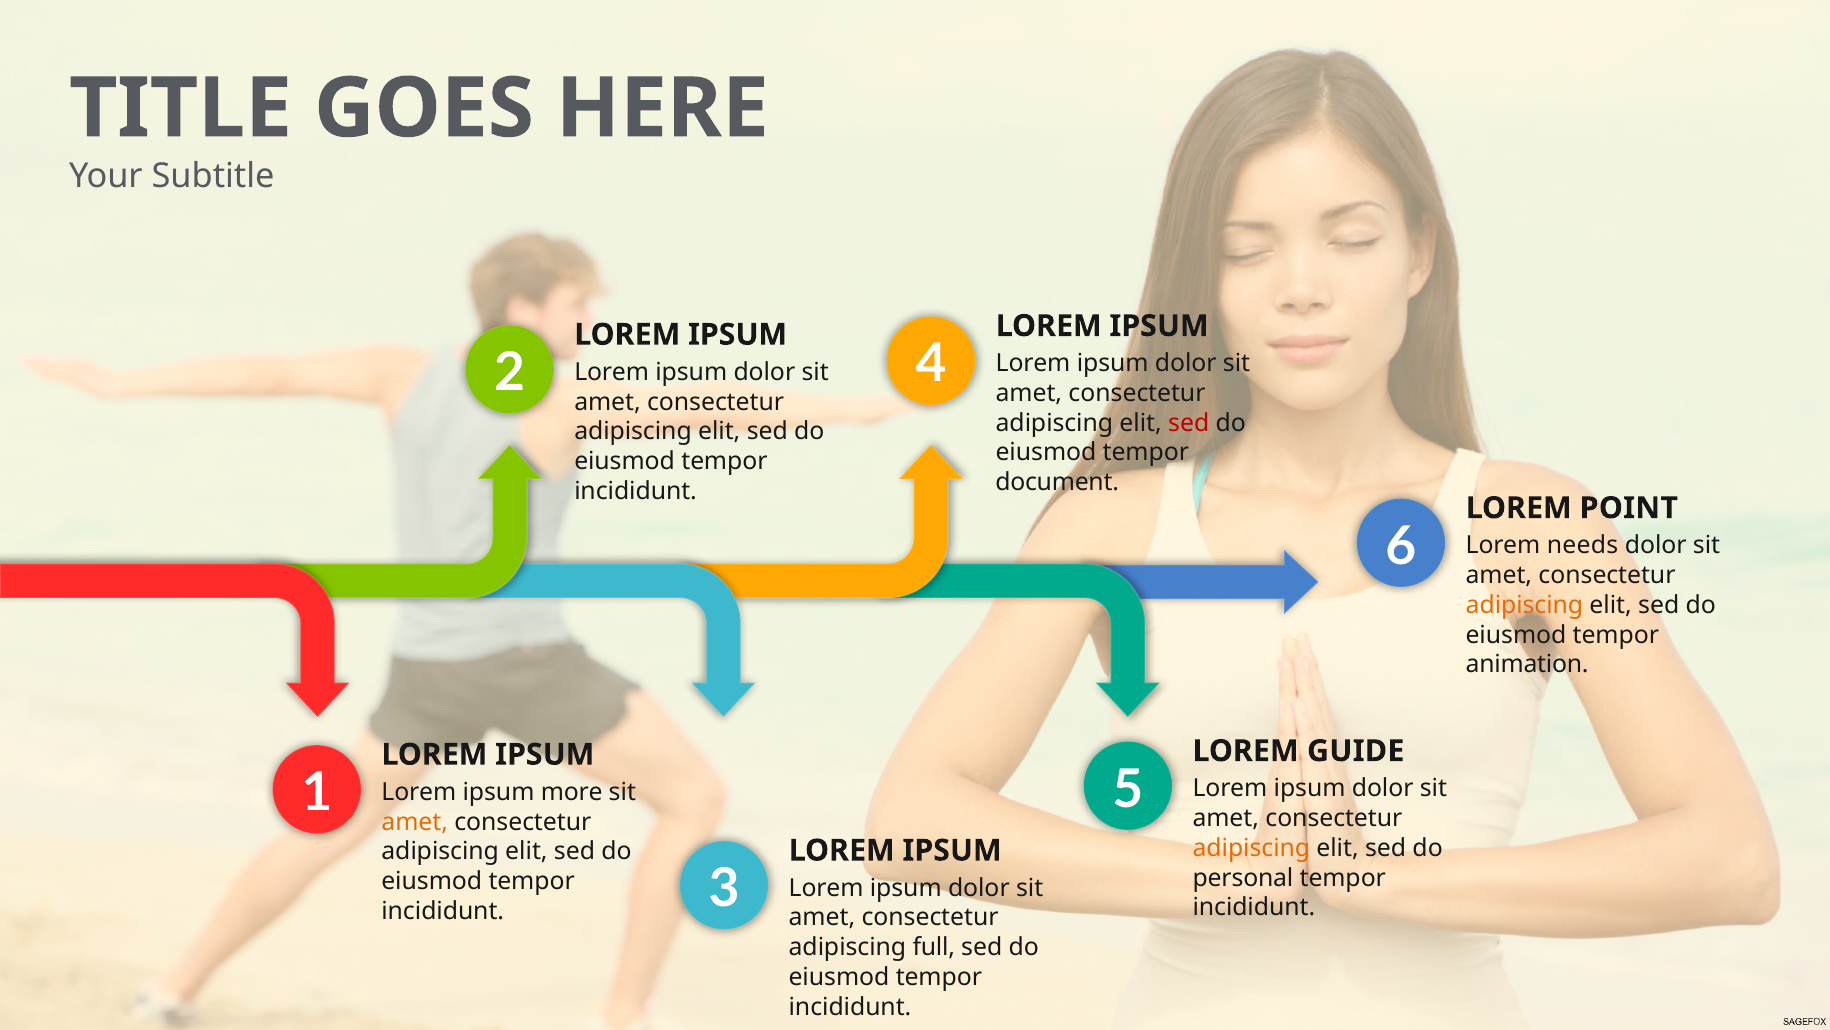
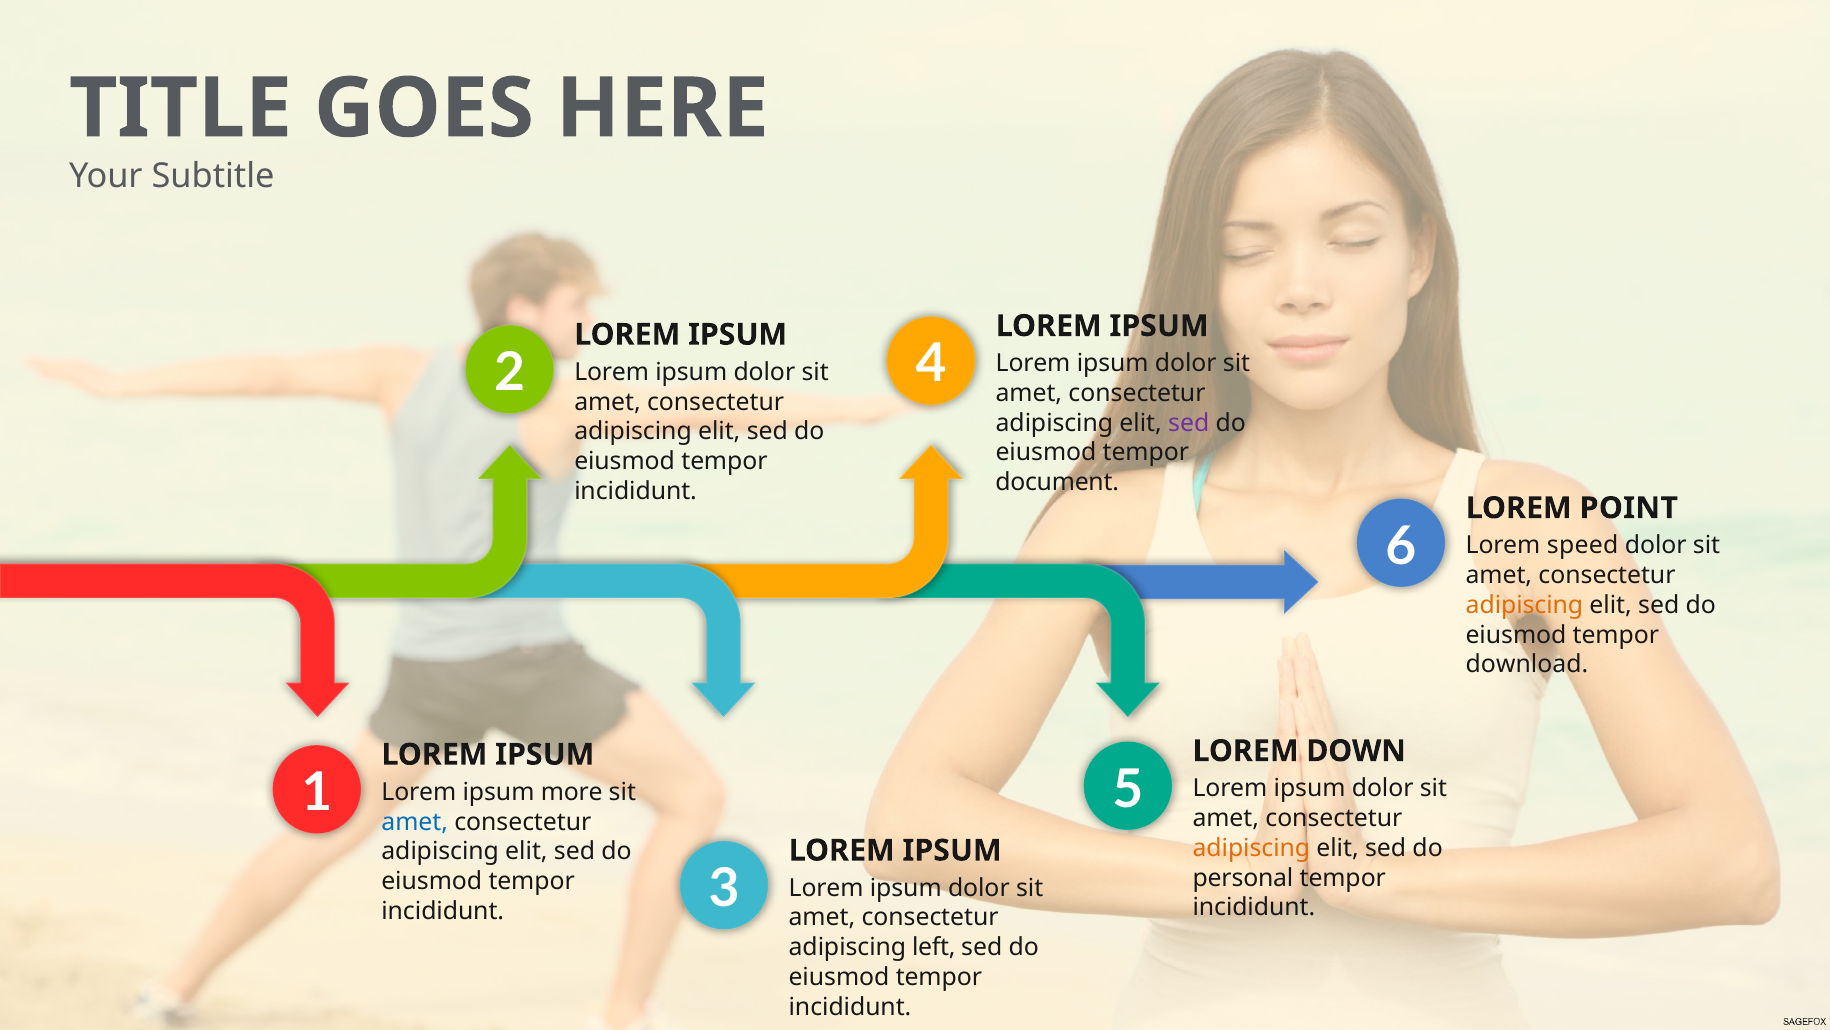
sed colour: red -> purple (1189, 423)
needs: needs -> speed (1583, 545)
animation: animation -> download (1527, 664)
GUIDE: GUIDE -> DOWN (1356, 751)
amet colour: orange -> blue (415, 821)
full: full -> left (934, 947)
